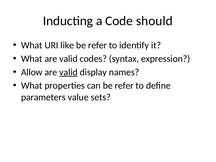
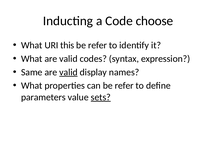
should: should -> choose (154, 21)
like: like -> this (67, 45)
Allow: Allow -> Same (32, 72)
sets underline: none -> present (101, 97)
